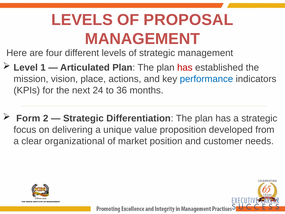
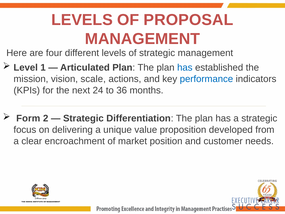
has colour: red -> blue (185, 67)
place: place -> scale (93, 79)
organizational: organizational -> encroachment (75, 141)
